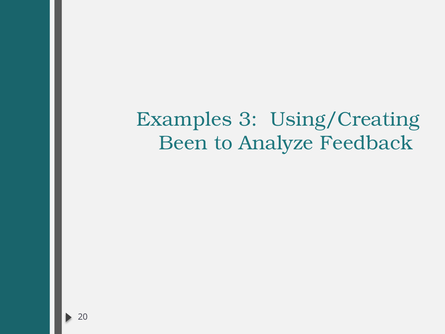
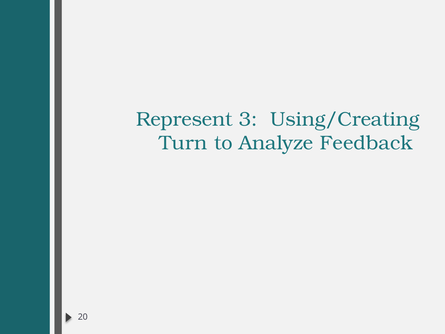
Examples: Examples -> Represent (184, 119)
Been: Been -> Turn (183, 143)
